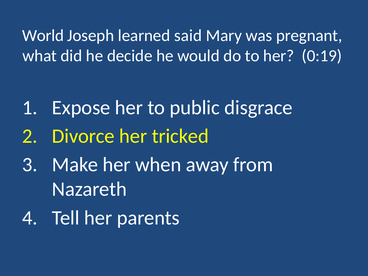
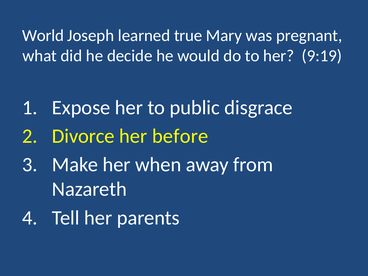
said: said -> true (188, 36)
0:19: 0:19 -> 9:19 (322, 56)
tricked: tricked -> before (180, 136)
